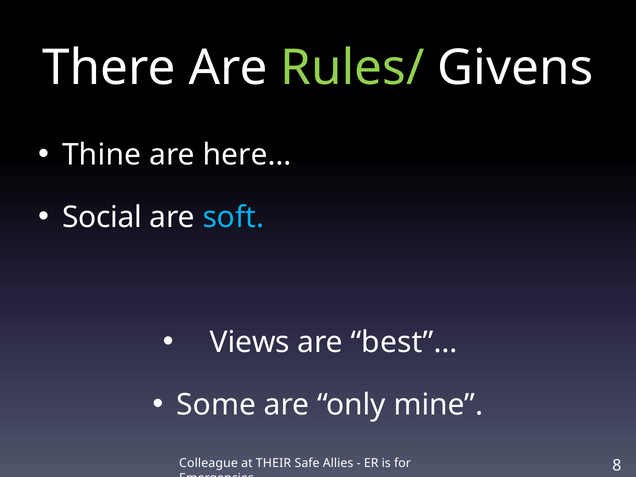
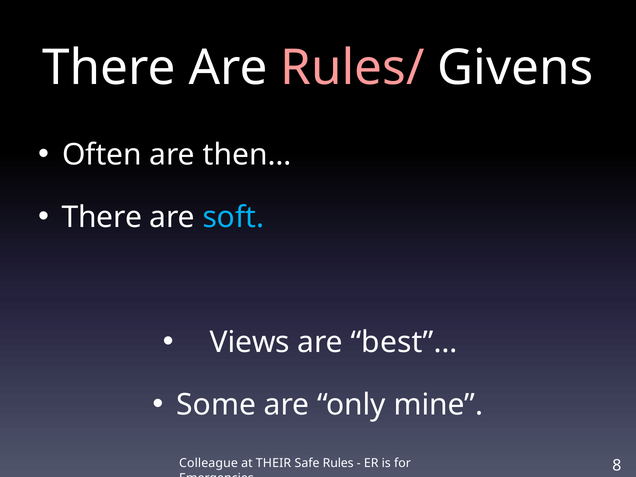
Rules/ colour: light green -> pink (352, 68)
Thine: Thine -> Often (102, 155)
here…: here… -> then… (247, 155)
Social: Social -> There (102, 217)
Allies: Allies -> Rules (338, 463)
